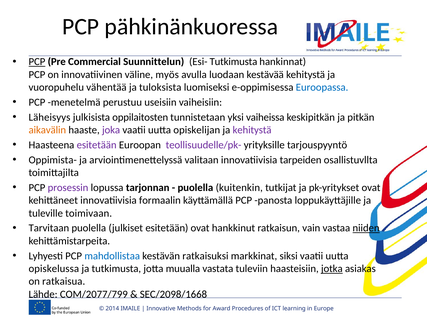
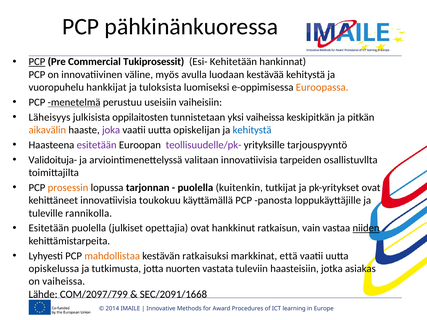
Suunnittelun: Suunnittelun -> Tukiprosessit (154, 62)
Esi- Tutkimusta: Tutkimusta -> Kehitetään (233, 62)
vähentää: vähentää -> hankkijat (106, 87)
Euroopassa colour: blue -> orange (322, 87)
menetelmä underline: none -> present (74, 102)
kehitystä colour: purple -> blue (252, 130)
Oppimista-: Oppimista- -> Validoituja- (53, 160)
prosessin colour: purple -> orange (68, 188)
formaalin: formaalin -> toukokuu (160, 201)
toimivaan: toimivaan -> rannikolla (89, 213)
Tarvitaan: Tarvitaan -> Esitetään (49, 228)
julkiset esitetään: esitetään -> opettajia (167, 228)
mahdollistaa colour: blue -> orange (112, 256)
siksi: siksi -> että (289, 256)
muualla: muualla -> nuorten (183, 269)
jotka underline: present -> none (332, 269)
on ratkaisua: ratkaisua -> vaiheissa (64, 282)
COM/2077/799: COM/2077/799 -> COM/2097/799 (94, 294)
SEC/2098/1668: SEC/2098/1668 -> SEC/2091/1668 (173, 294)
